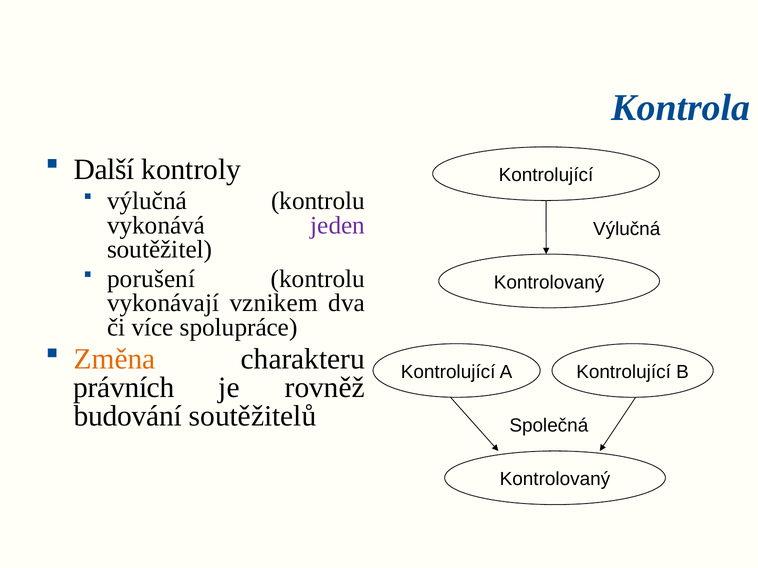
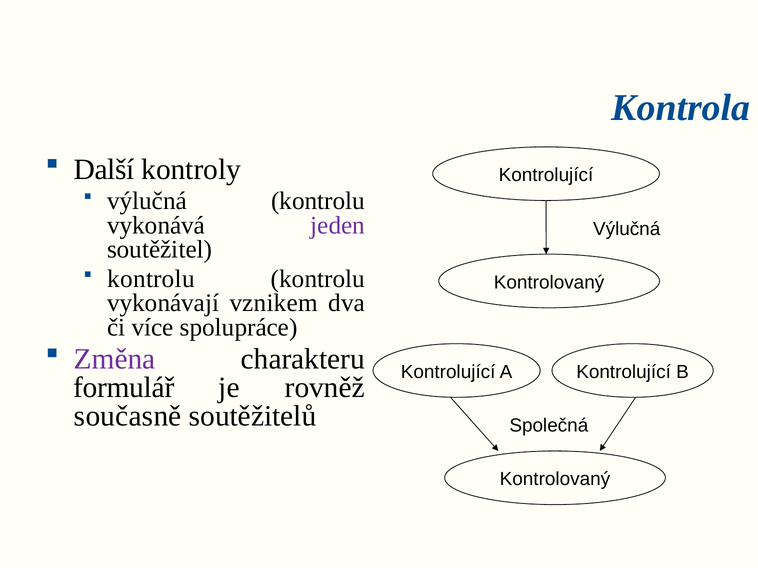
porušení: porušení -> kontrolu (151, 279)
Změna colour: orange -> purple (115, 360)
právních: právních -> formulář (124, 388)
budování: budování -> současně (128, 416)
